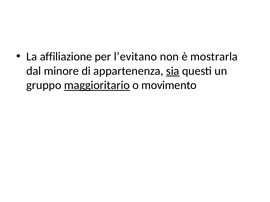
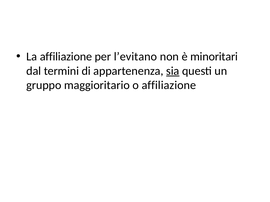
mostrarla: mostrarla -> minoritari (214, 57)
minore: minore -> termini (61, 71)
maggioritario underline: present -> none (97, 85)
o movimento: movimento -> affiliazione (169, 85)
